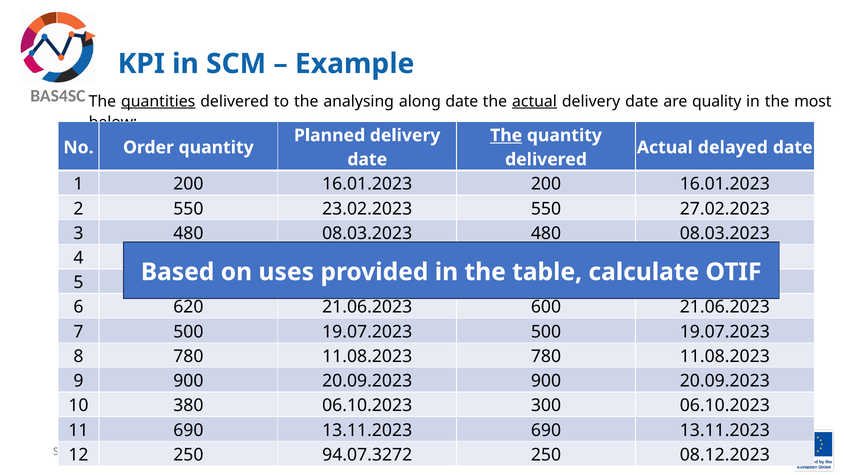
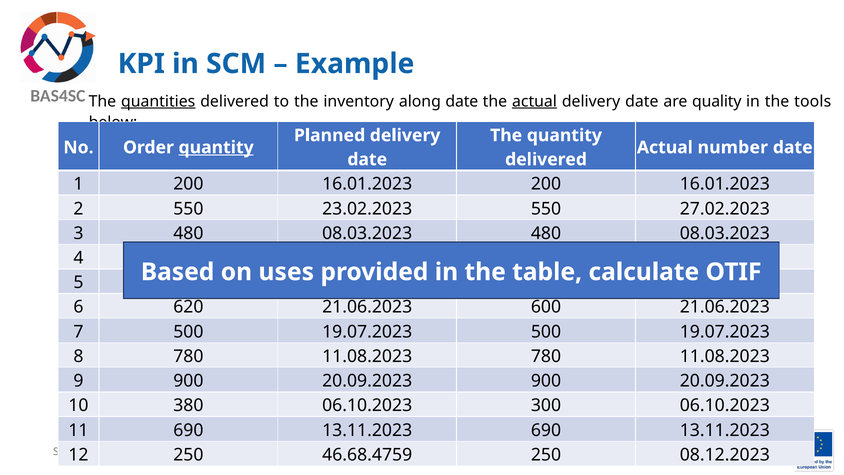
analysing: analysing -> inventory (359, 101)
most: most -> tools (813, 101)
The underline: present -> none (506, 135)
quantity underline: none -> present (216, 147)
delayed: delayed -> number (733, 147)
94.07.3272: 94.07.3272 -> 46.68.4759 (367, 455)
